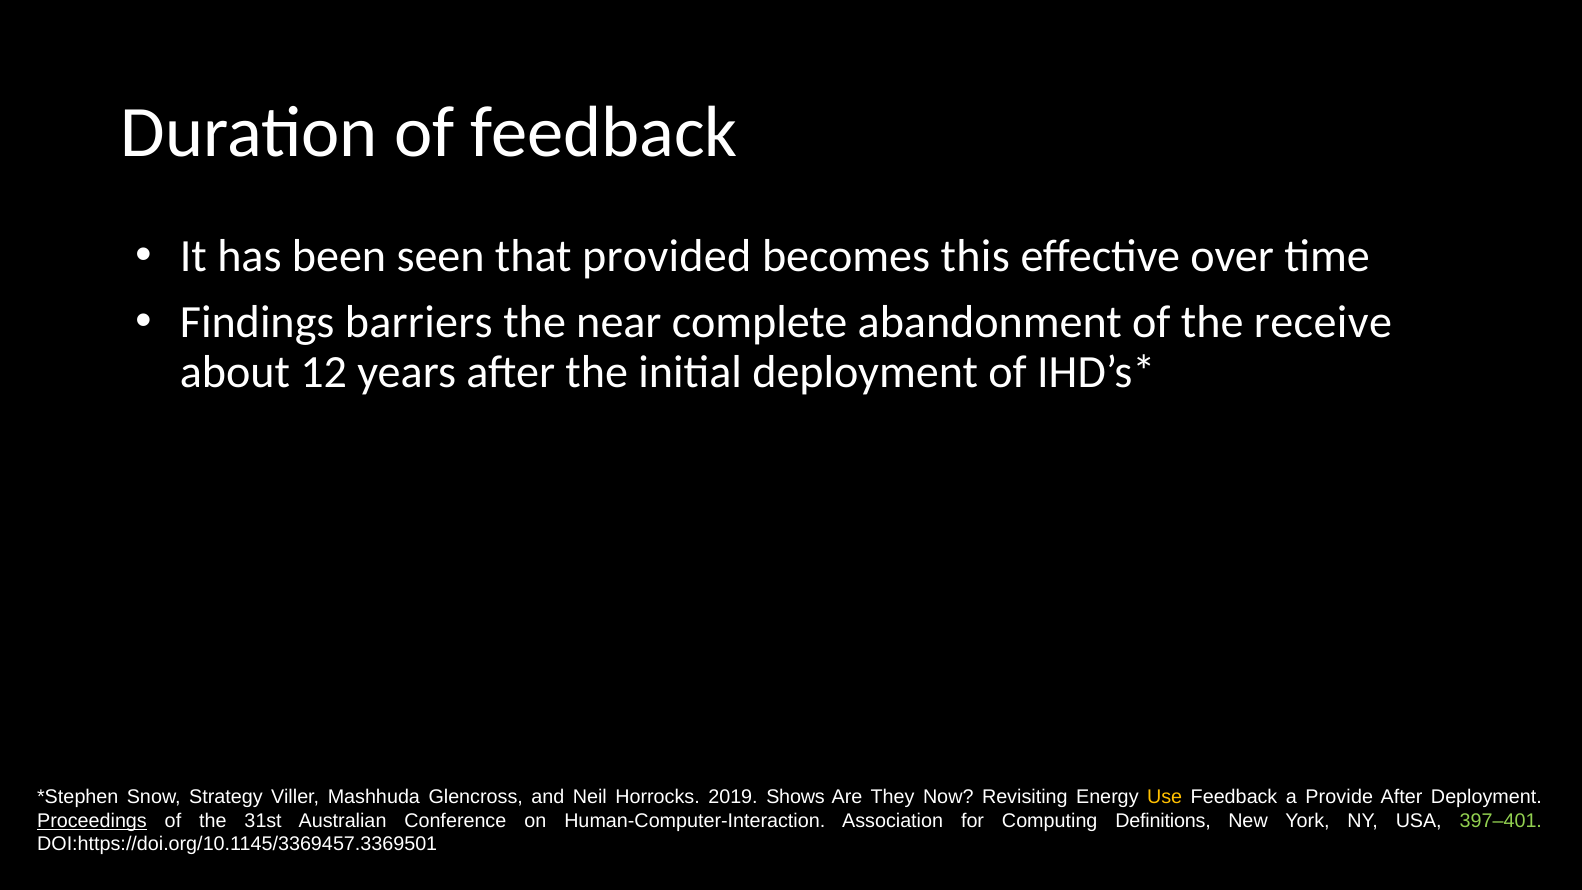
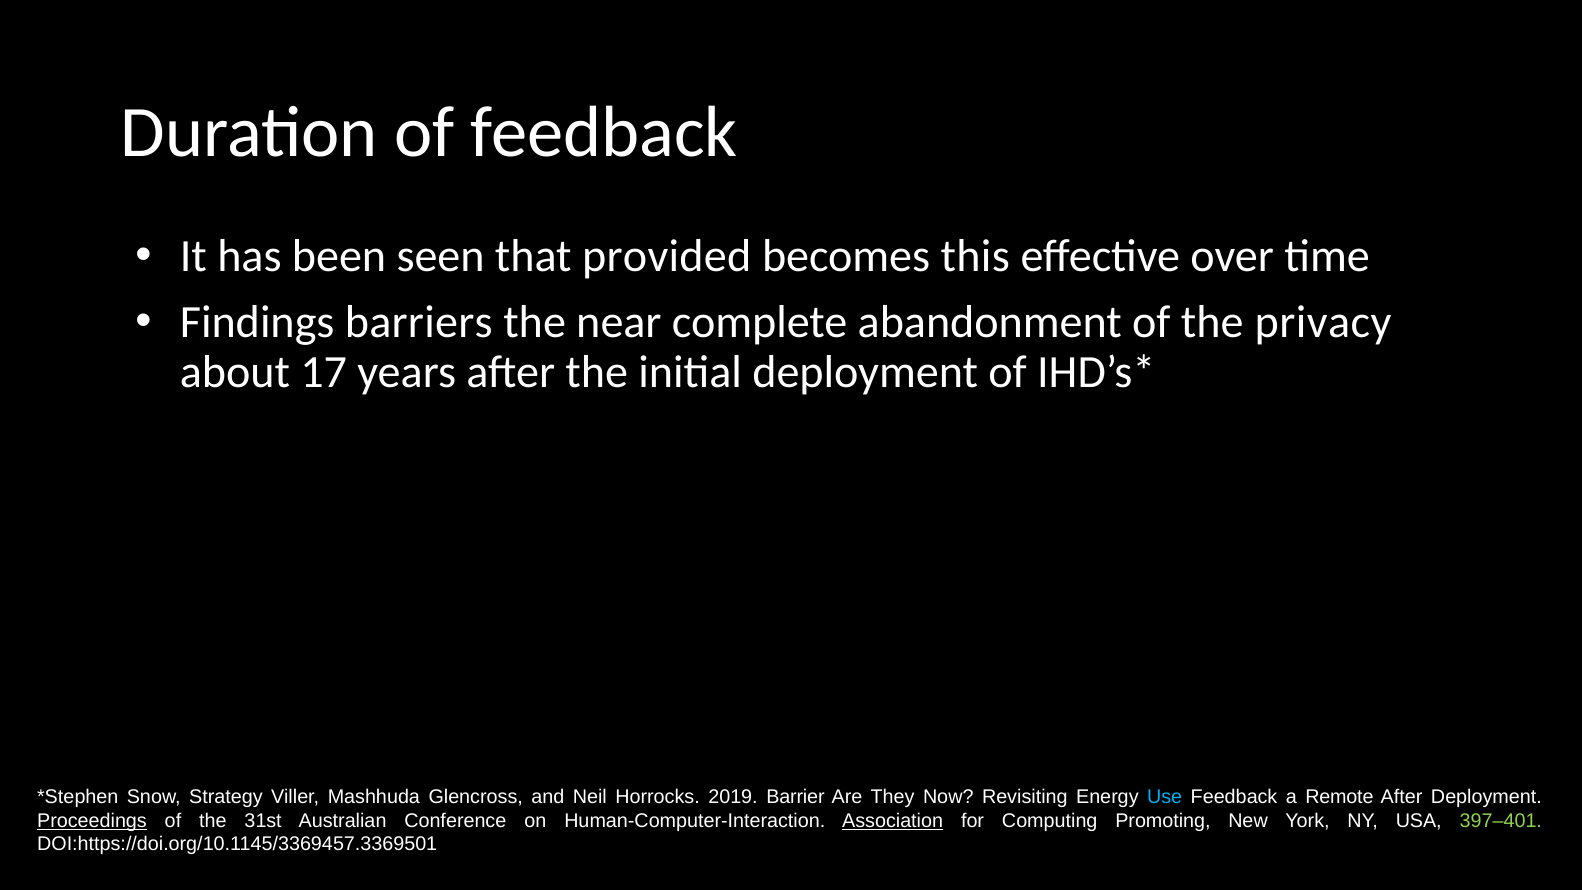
receive: receive -> privacy (1323, 322)
12: 12 -> 17 (324, 372)
Shows: Shows -> Barrier (795, 797)
Use colour: yellow -> light blue (1165, 797)
Provide: Provide -> Remote (1339, 797)
Association underline: none -> present (893, 821)
Definitions: Definitions -> Promoting (1163, 821)
